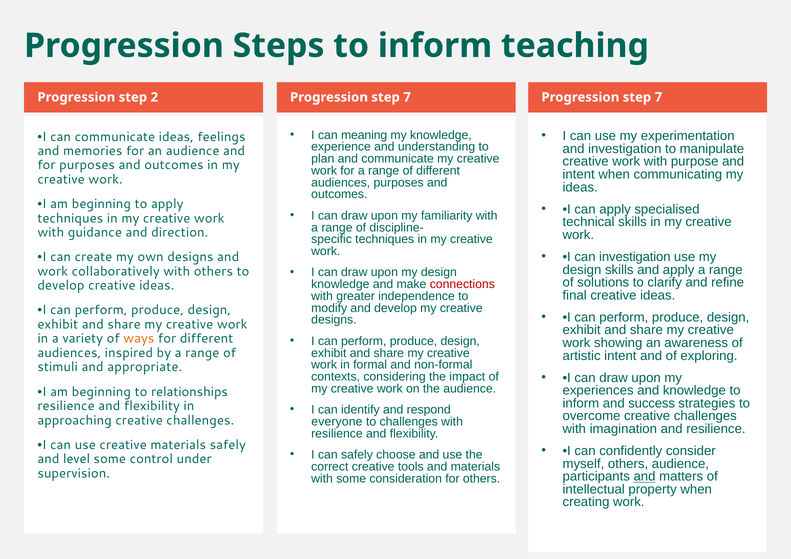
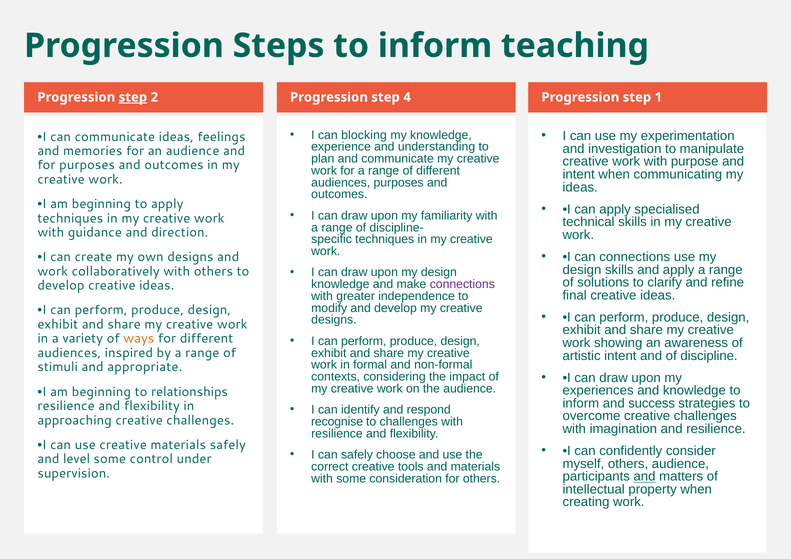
step underline: none -> present (133, 97)
7: 7 -> 4 (407, 97)
7: 7 -> 1 (658, 97)
meaning: meaning -> blocking (364, 135)
can investigation: investigation -> connections (635, 257)
connections colour: red -> purple (462, 284)
exploring: exploring -> discipline (709, 356)
everyone: everyone -> recognise (337, 422)
